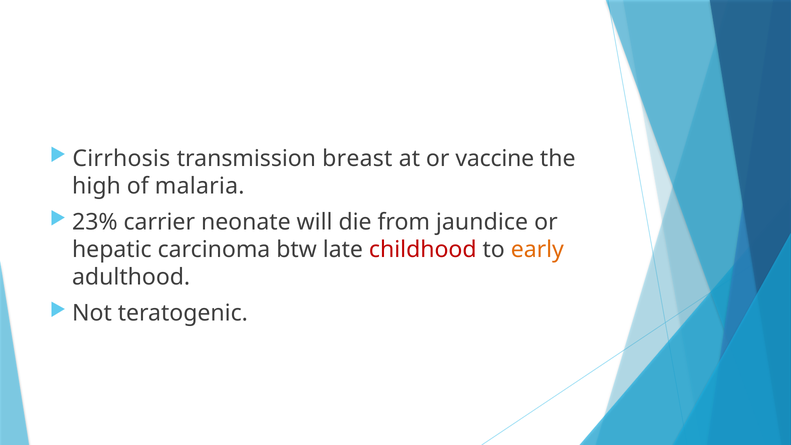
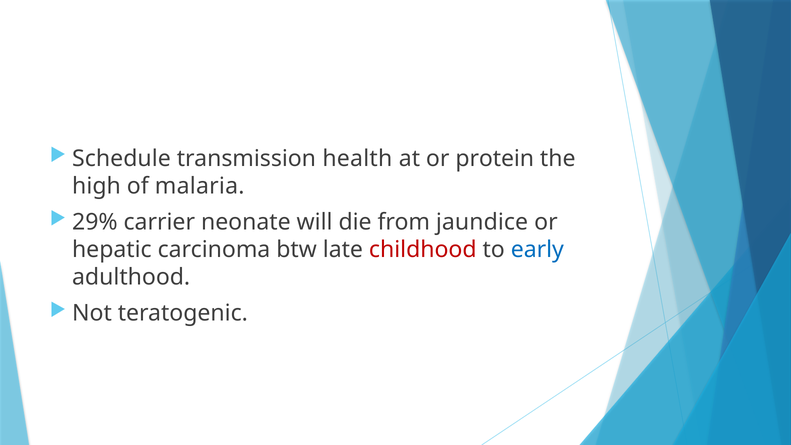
Cirrhosis: Cirrhosis -> Schedule (121, 159)
breast: breast -> health (357, 159)
vaccine: vaccine -> protein (495, 159)
23%: 23% -> 29% (95, 222)
early colour: orange -> blue (537, 250)
